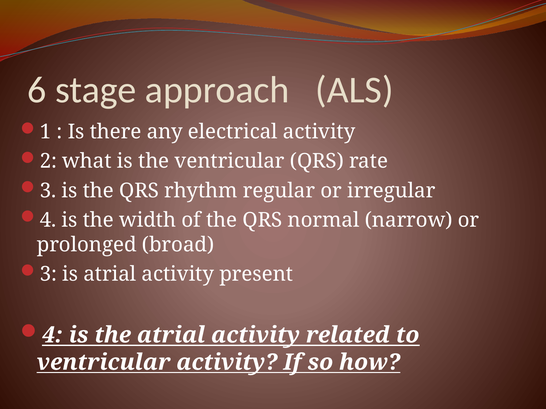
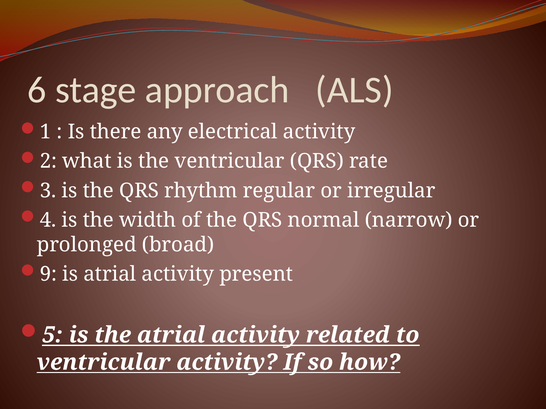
3: 3 -> 9 (48, 274)
4: 4 -> 5 (53, 335)
